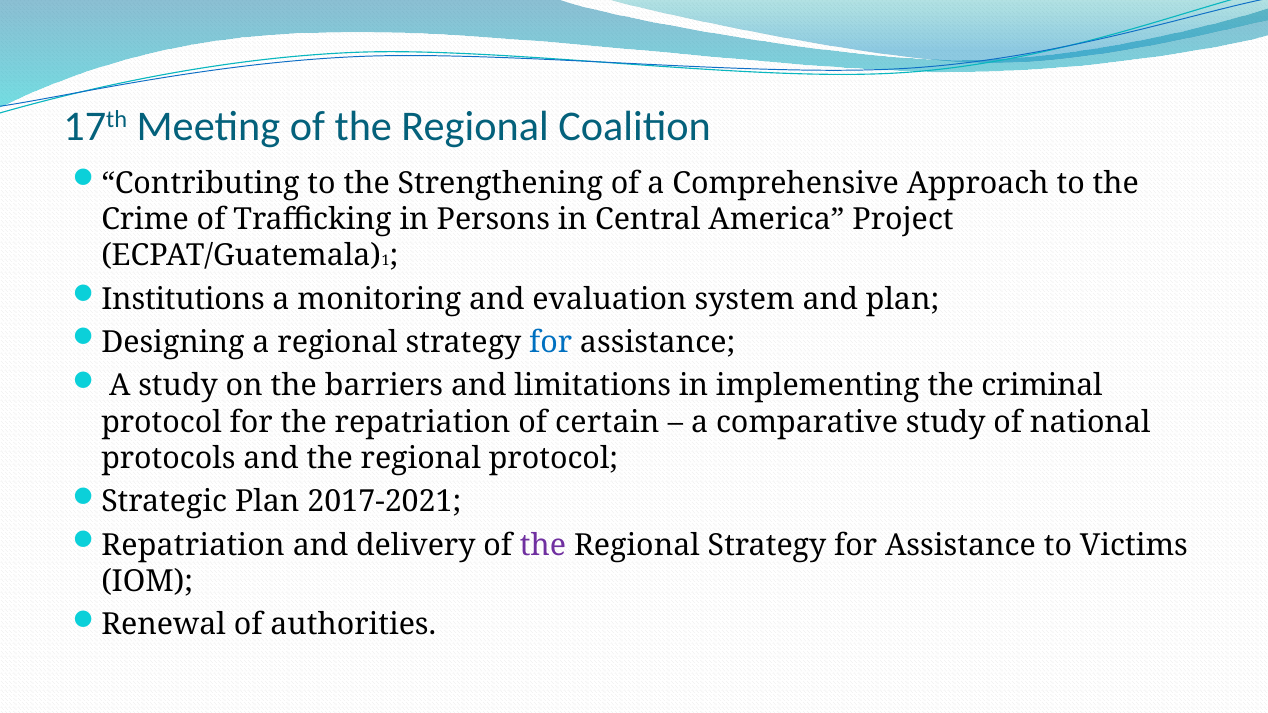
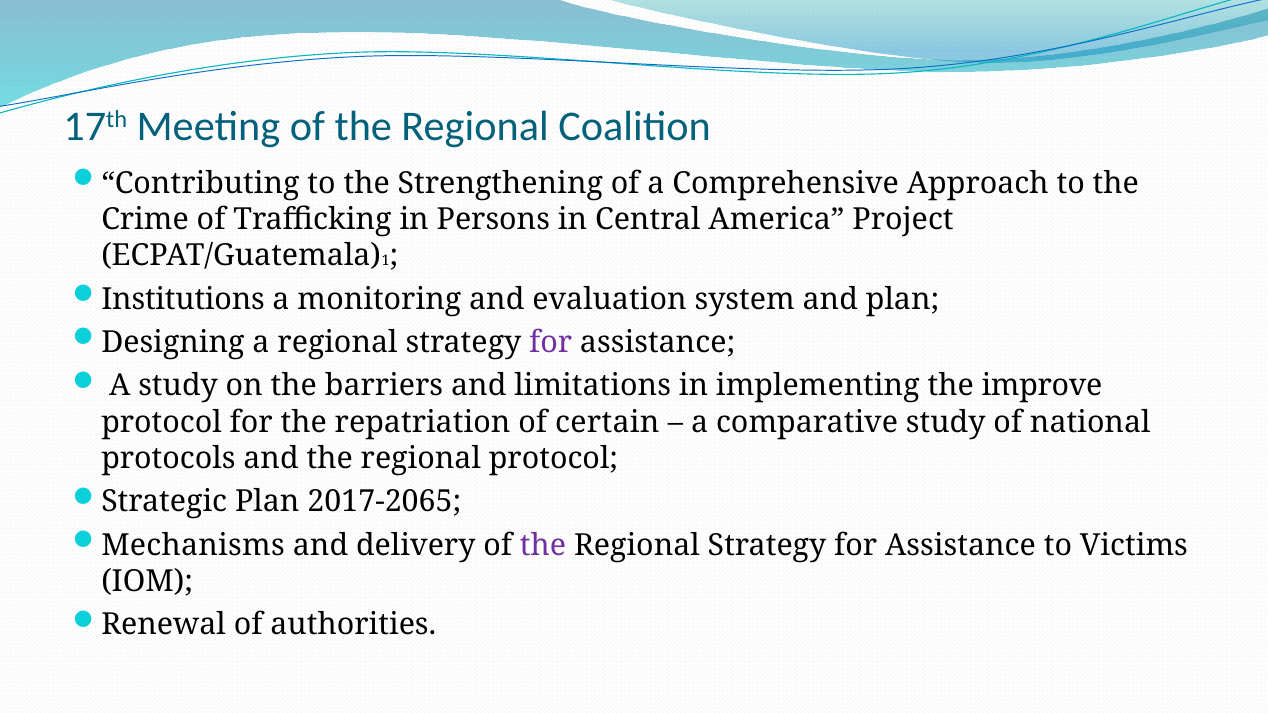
for colour: blue -> purple (551, 342)
criminal: criminal -> improve (1042, 386)
2017-2021: 2017-2021 -> 2017-2065 (384, 502)
Repatriation: Repatriation -> Mechanisms (193, 545)
